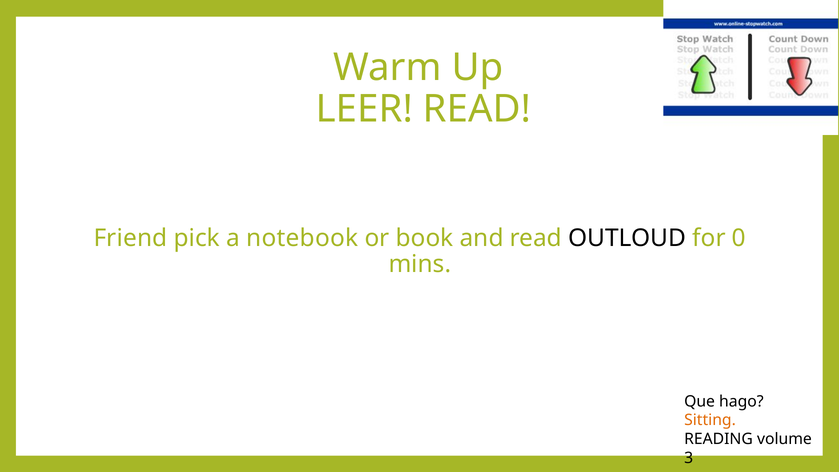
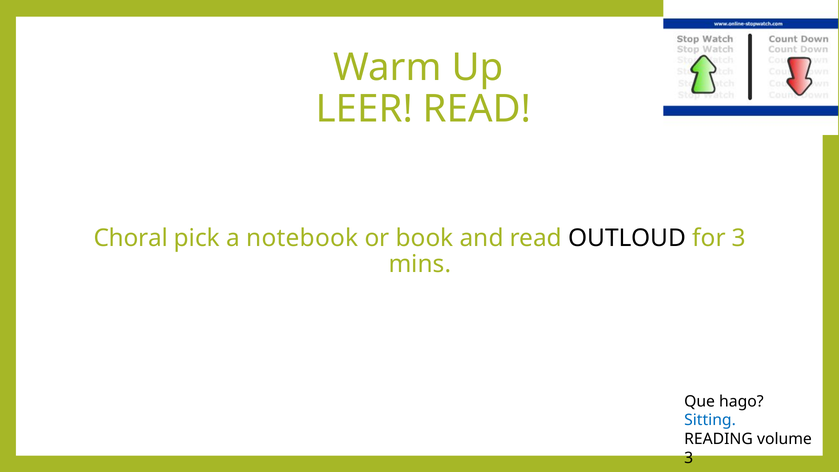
Friend: Friend -> Choral (131, 238)
for 0: 0 -> 3 (739, 238)
Sitting colour: orange -> blue (710, 420)
